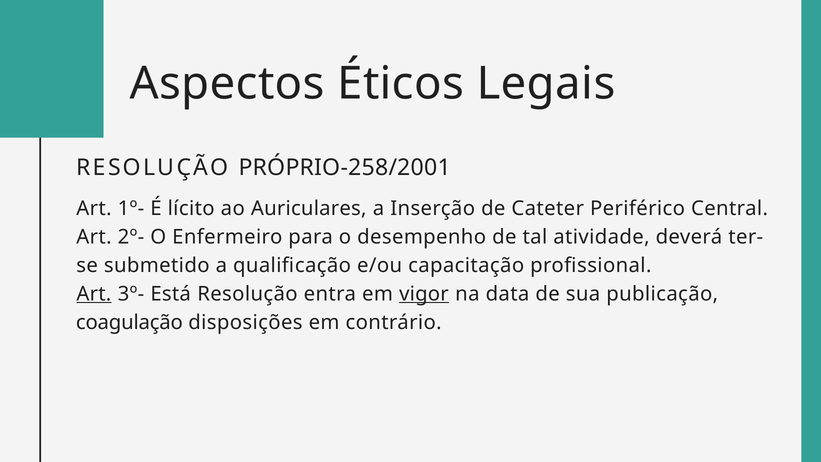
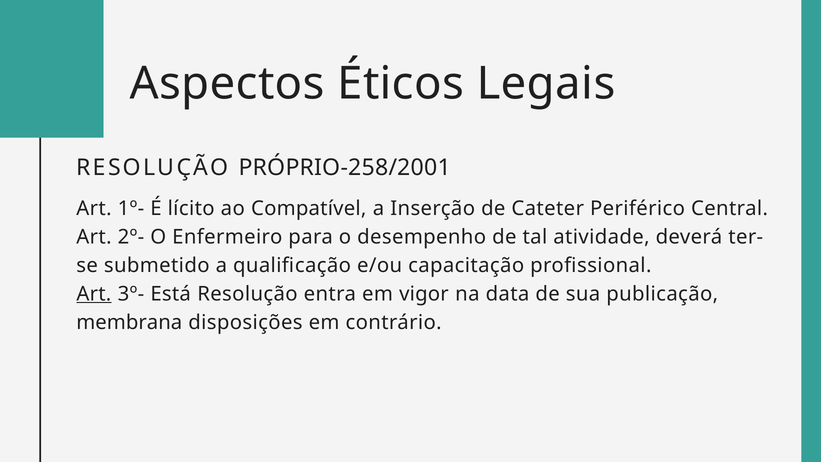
Auriculares: Auriculares -> Compatível (309, 208)
vigor underline: present -> none (424, 294)
coagulação: coagulação -> membrana (129, 322)
